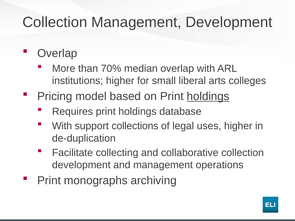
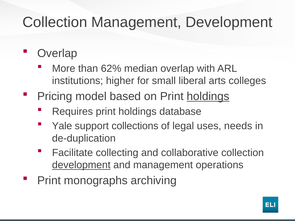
70%: 70% -> 62% (111, 69)
With: With -> Yale (62, 126)
uses higher: higher -> needs (238, 126)
development underline: none -> present (81, 165)
